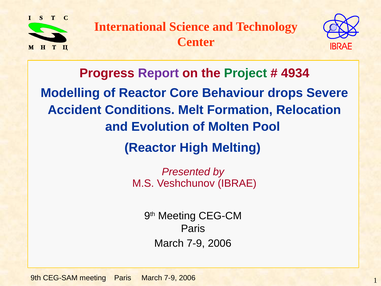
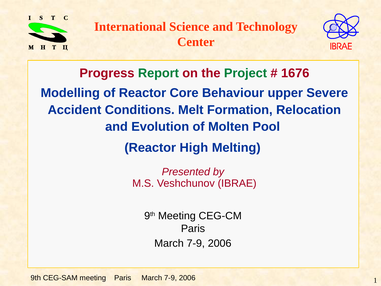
Report colour: purple -> green (158, 73)
4934: 4934 -> 1676 (295, 73)
drops: drops -> upper (285, 93)
